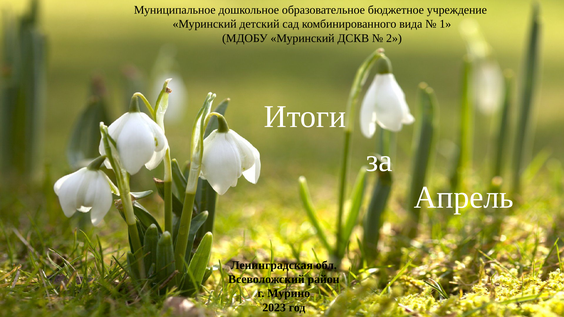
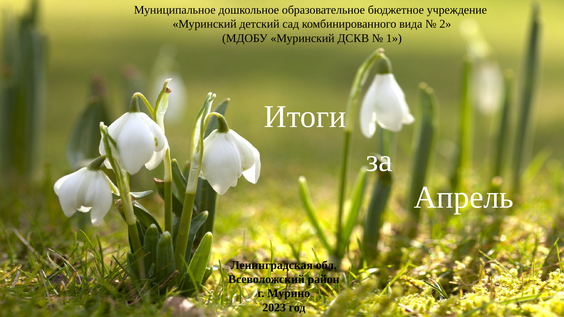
1: 1 -> 2 (445, 24)
2: 2 -> 1 (394, 38)
